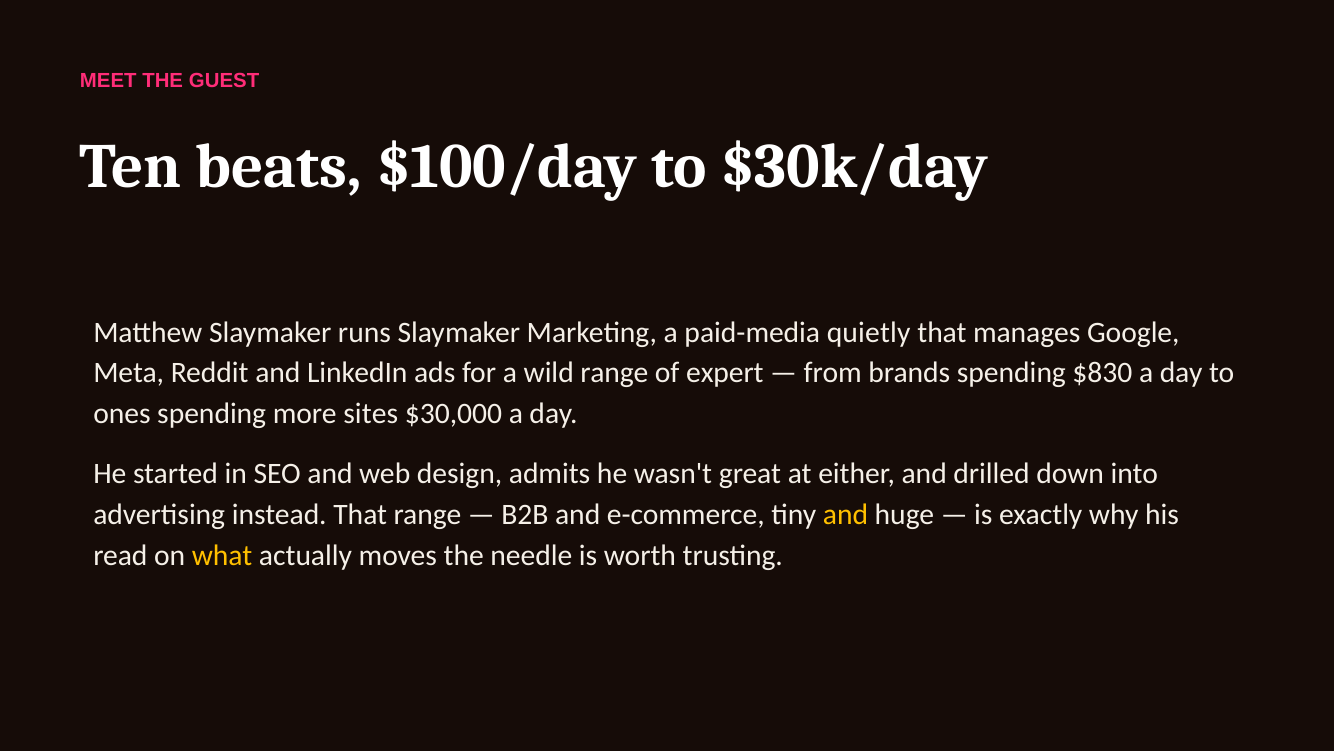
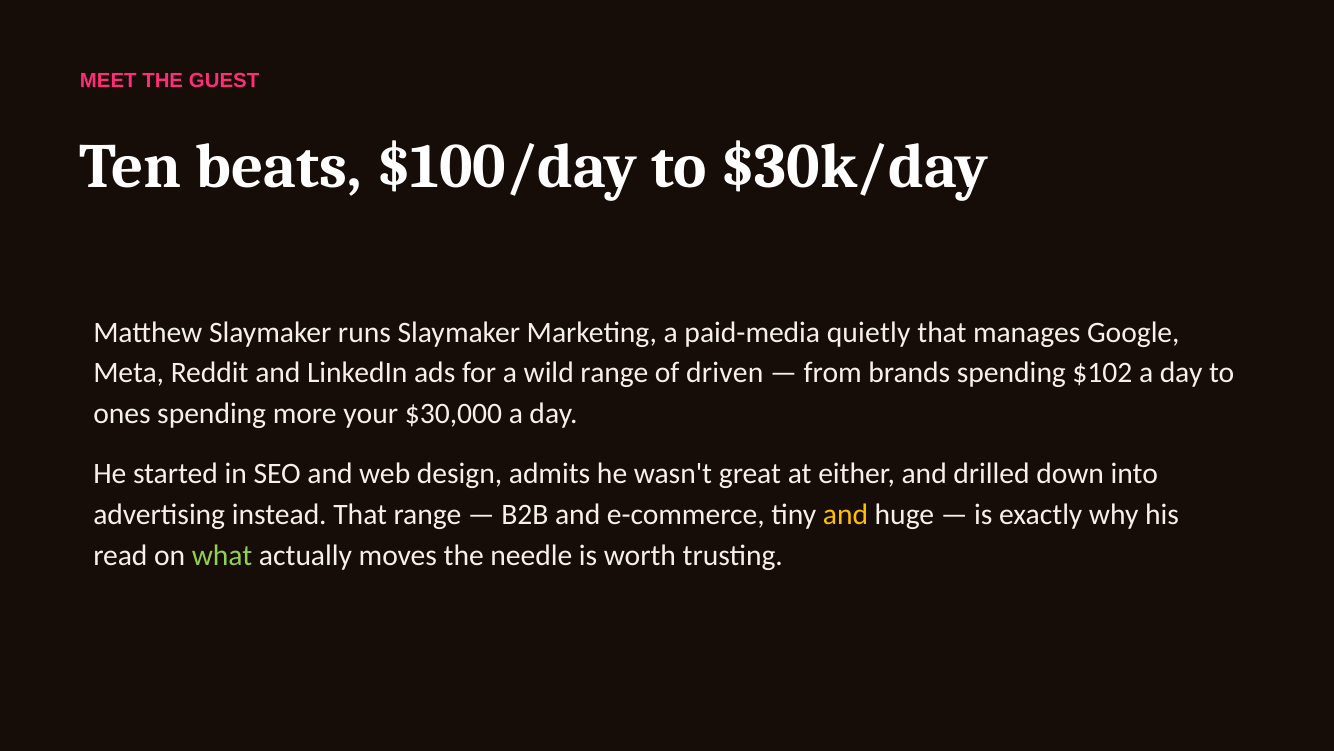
expert: expert -> driven (725, 373)
$830: $830 -> $102 (1102, 373)
sites: sites -> your (371, 414)
what colour: yellow -> light green (222, 555)
